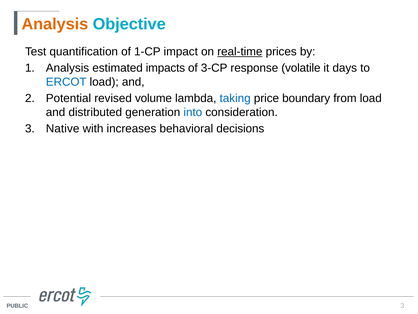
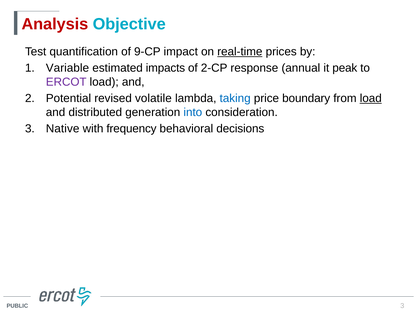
Analysis colour: orange -> red (55, 24)
1-CP: 1-CP -> 9-CP (147, 52)
Analysis: Analysis -> Variable (67, 68)
3-CP: 3-CP -> 2-CP (214, 68)
volatile: volatile -> annual (301, 68)
days: days -> peak (345, 68)
ERCOT colour: blue -> purple (66, 82)
volume: volume -> volatile (153, 98)
load underline: none -> present (371, 98)
increases: increases -> frequency (132, 128)
